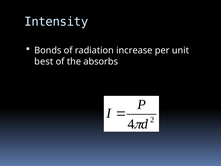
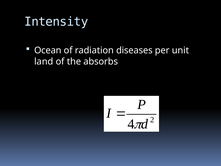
Bonds: Bonds -> Ocean (48, 50)
increase: increase -> diseases (134, 50)
best: best -> land (44, 61)
